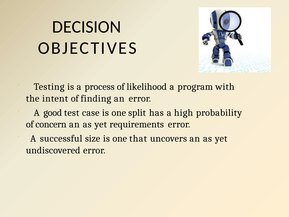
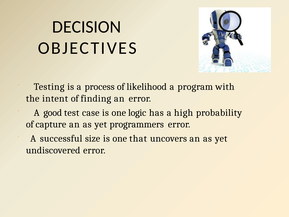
split: split -> logic (137, 113)
concern: concern -> capture (51, 124)
requirements: requirements -> programmers (137, 124)
